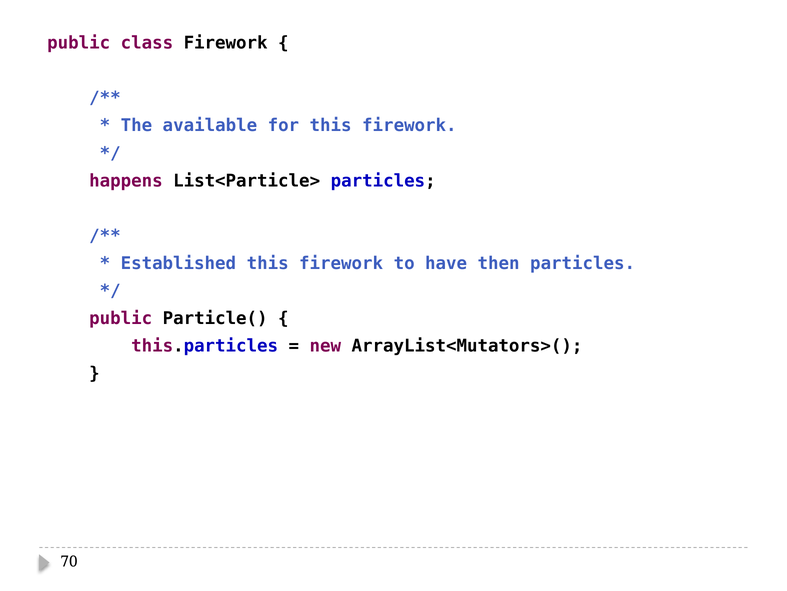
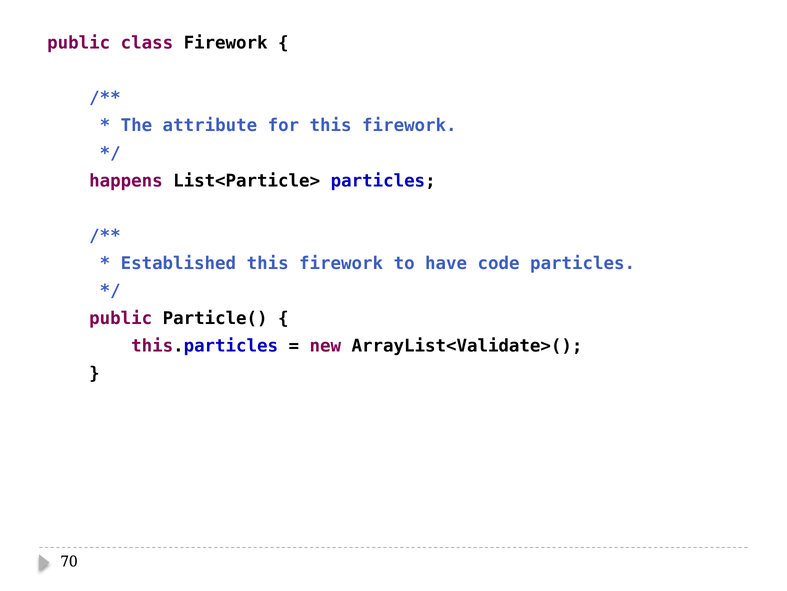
available: available -> attribute (210, 126)
then: then -> code (499, 263)
ArrayList<Mutators>(: ArrayList<Mutators>( -> ArrayList<Validate>( (467, 346)
